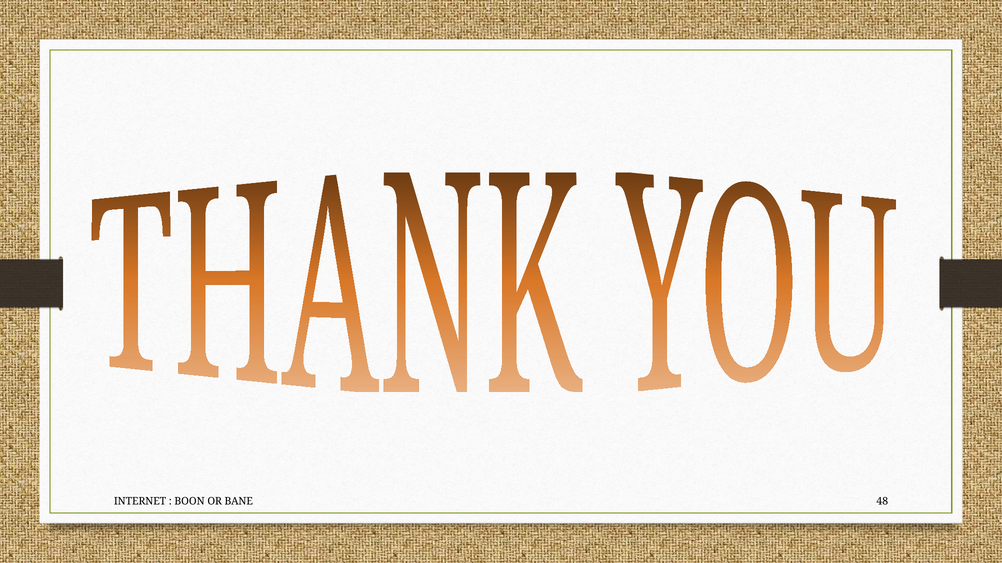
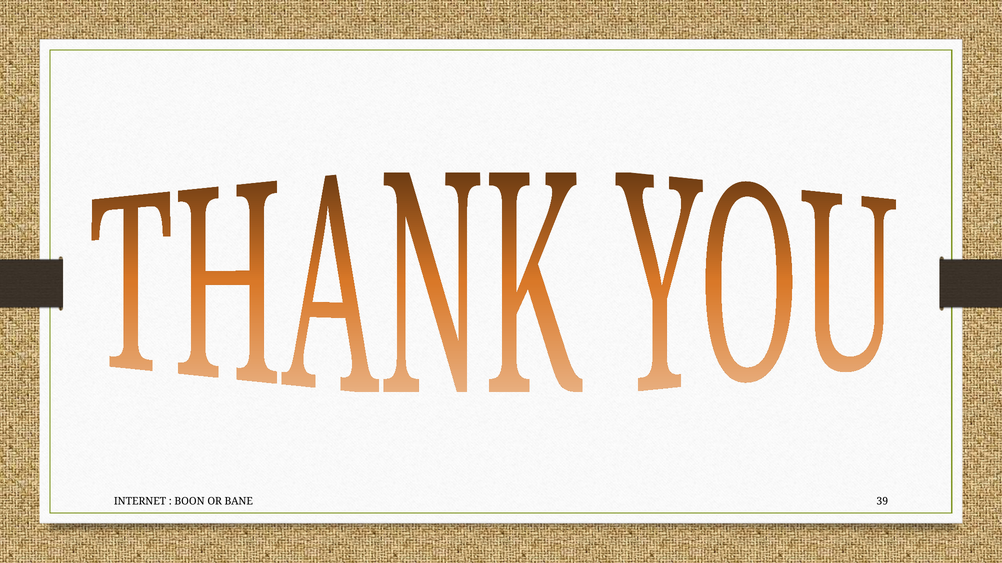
48: 48 -> 39 (882, 502)
